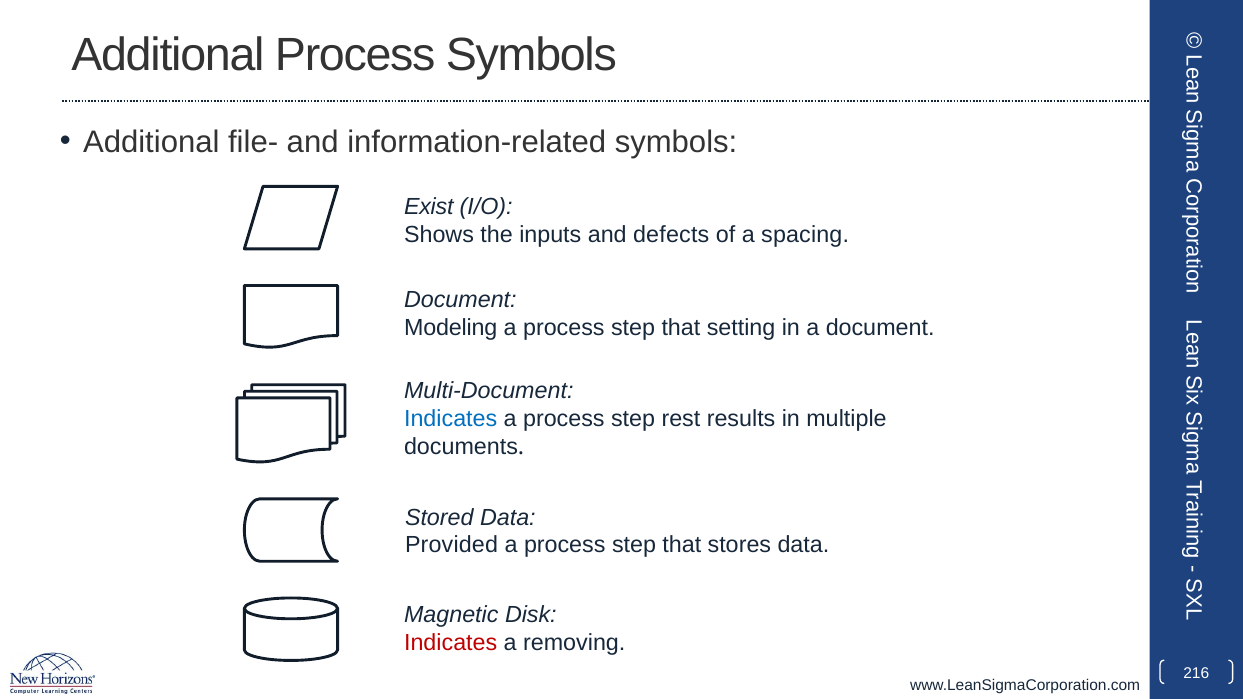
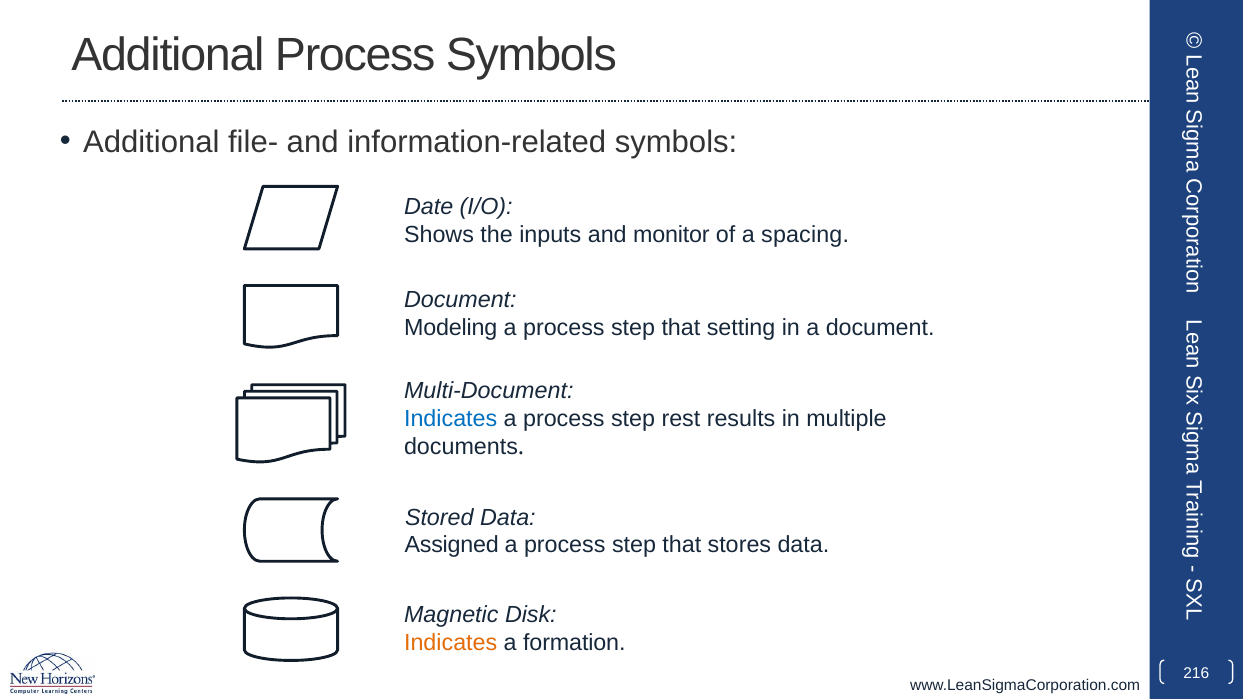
Exist: Exist -> Date (429, 207)
defects: defects -> monitor (671, 235)
Provided: Provided -> Assigned (452, 545)
Indicates colour: red -> orange (451, 643)
removing: removing -> formation (574, 643)
